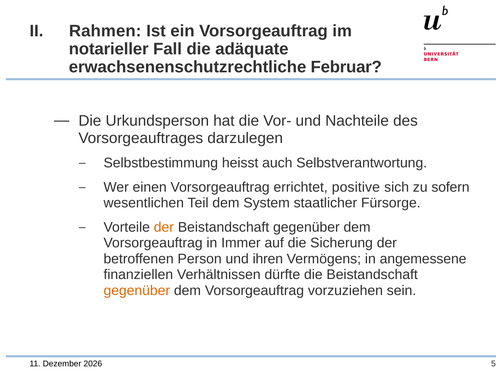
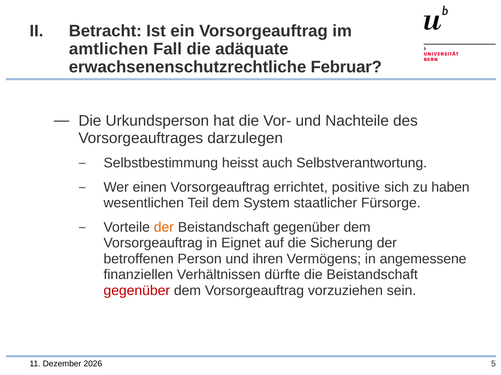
Rahmen: Rahmen -> Betracht (105, 31)
notarieller: notarieller -> amtlichen (109, 49)
sofern: sofern -> haben (450, 188)
Immer: Immer -> Eignet (241, 244)
gegenüber colour: orange -> red (137, 291)
